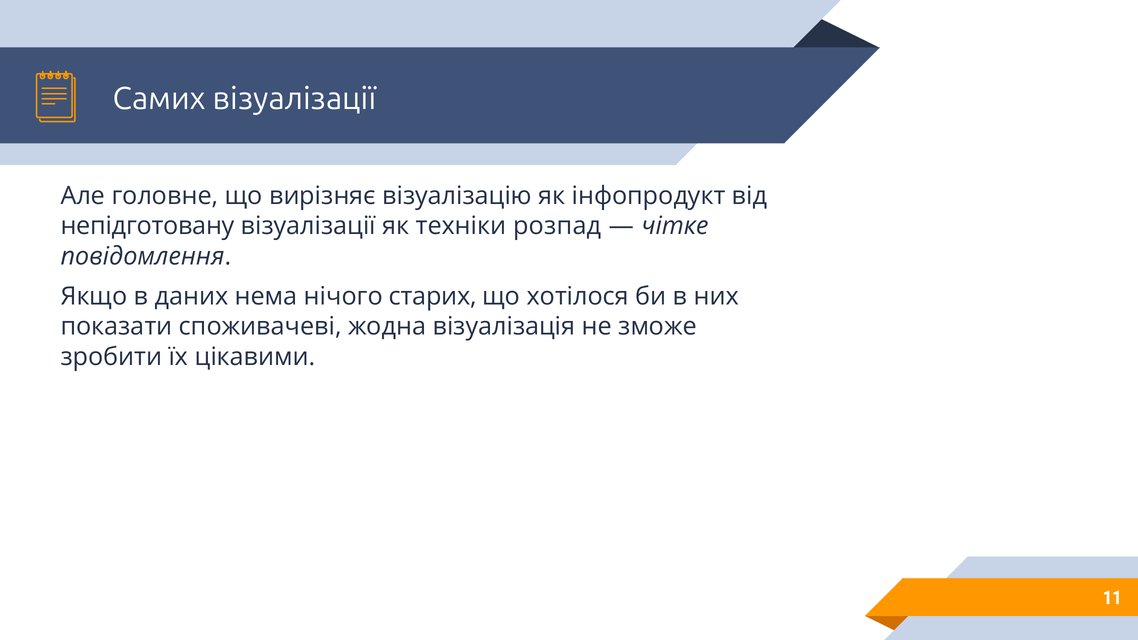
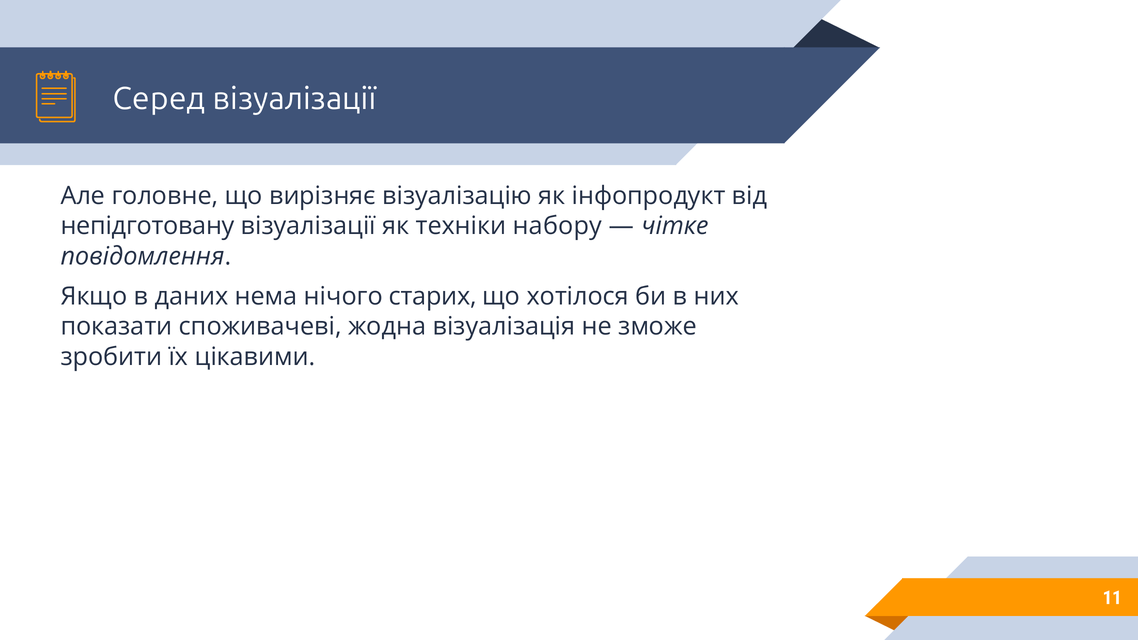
Самих: Самих -> Серед (159, 99)
розпад: розпад -> набору (557, 226)
